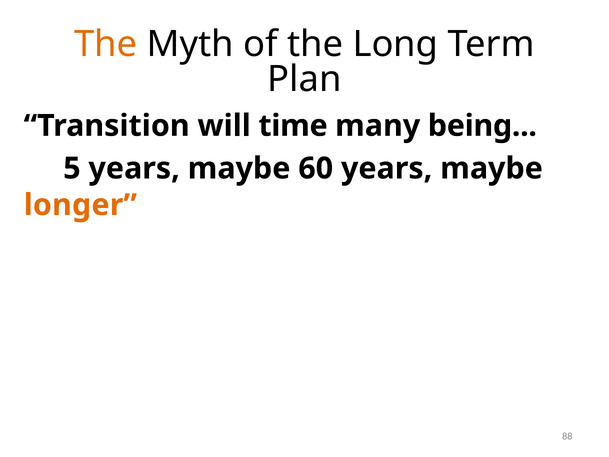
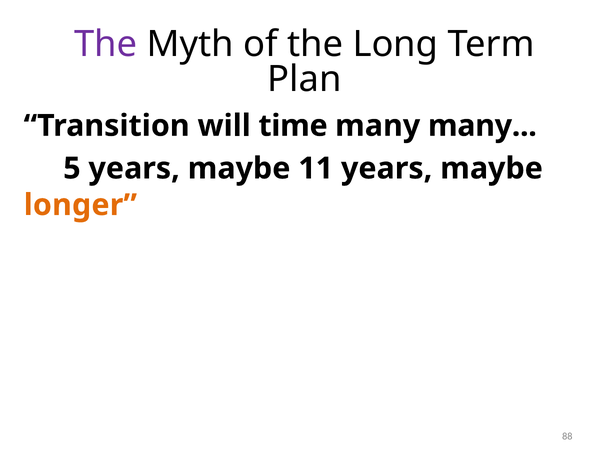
The colour: orange -> purple (106, 44)
many being: being -> many (482, 126)
60: 60 -> 11 (316, 168)
